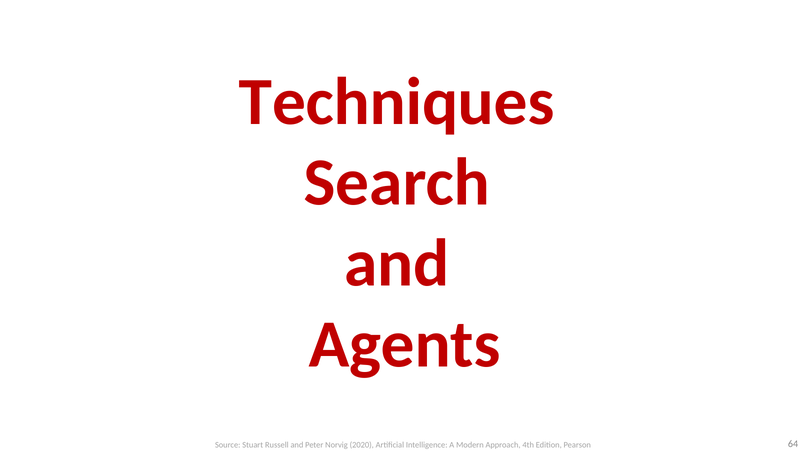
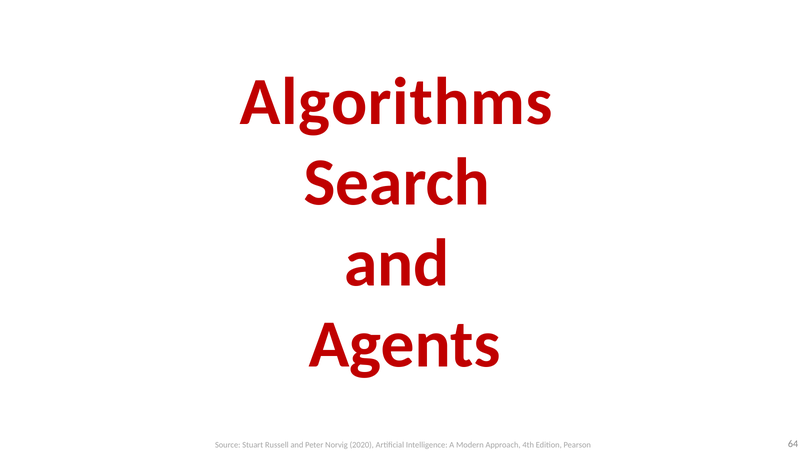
Techniques: Techniques -> Algorithms (396, 102)
